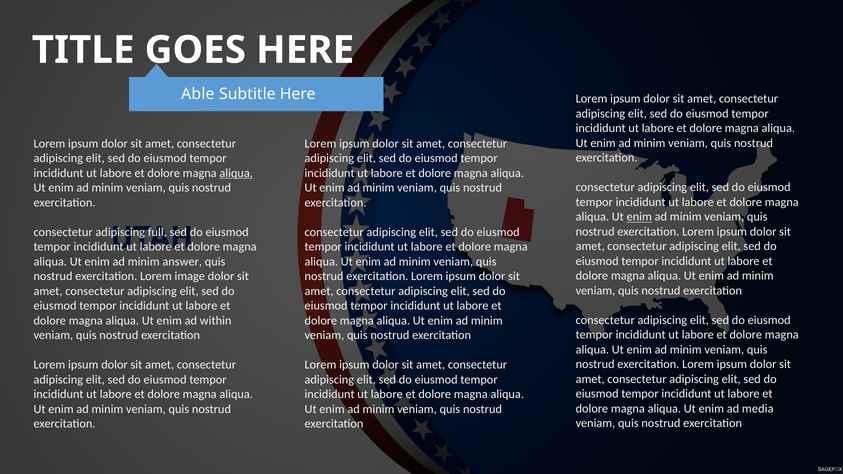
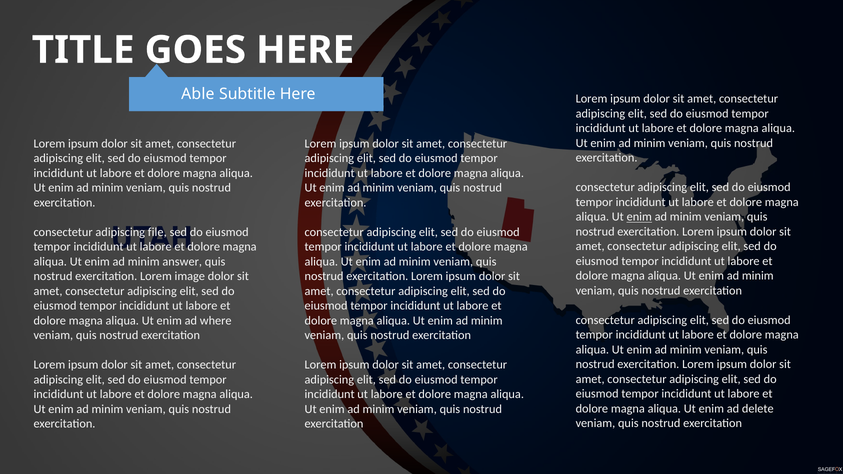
aliqua underline: present -> none (236, 173)
full: full -> file (157, 232)
within: within -> where (216, 321)
media: media -> delete (758, 409)
